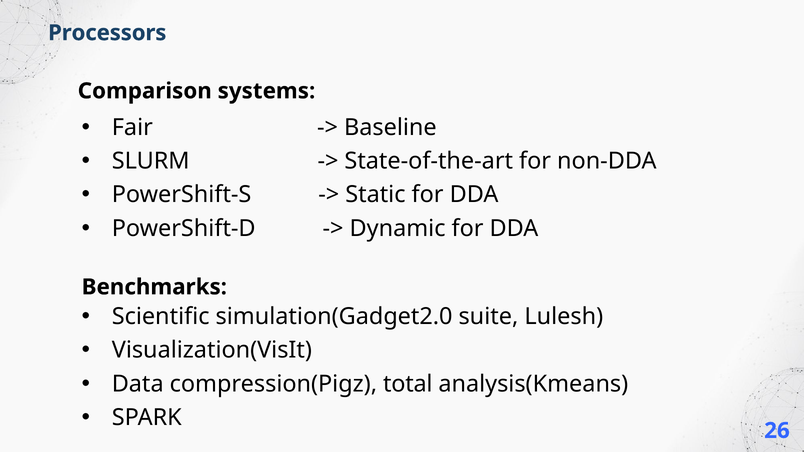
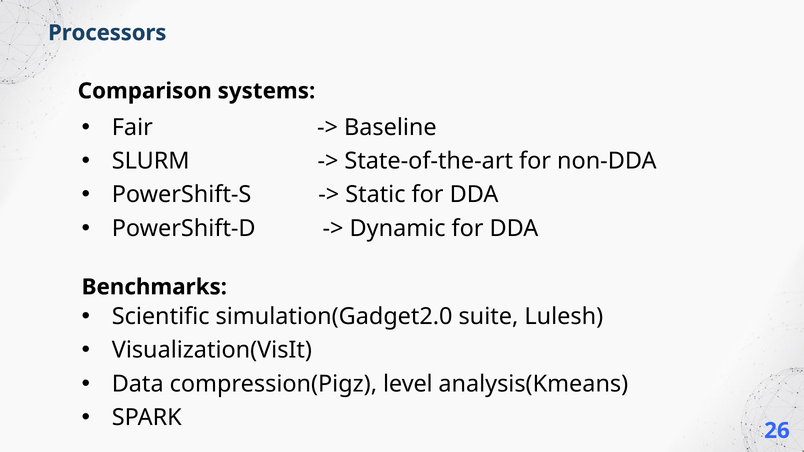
total: total -> level (408, 384)
